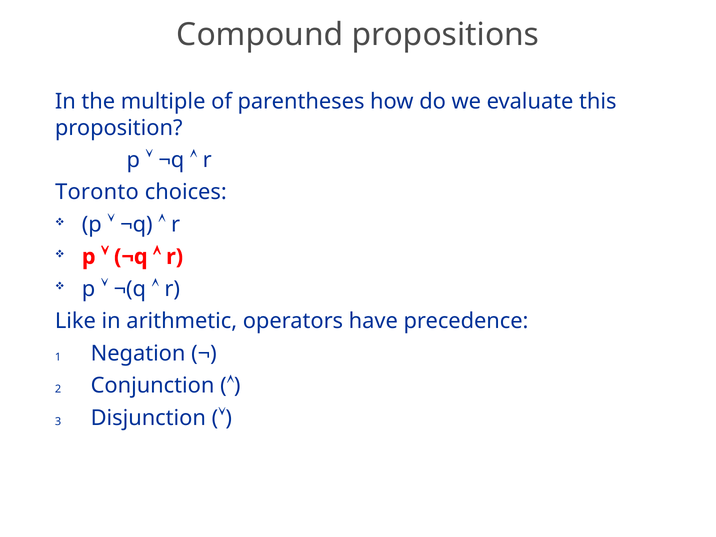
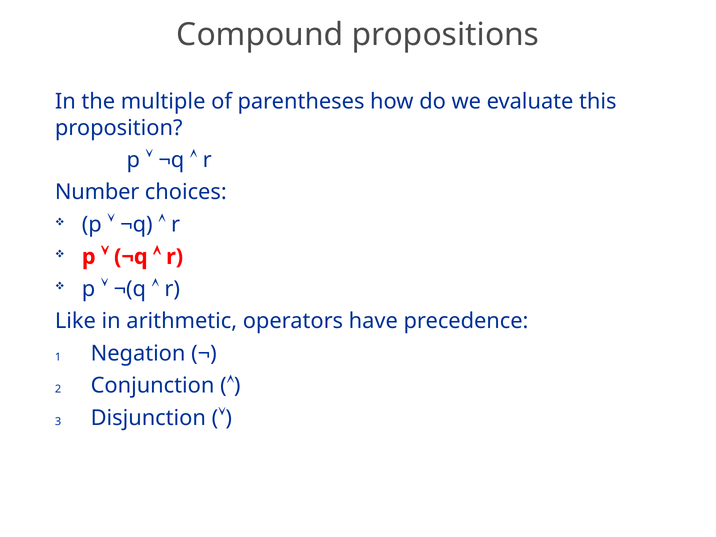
Toronto: Toronto -> Number (97, 192)
